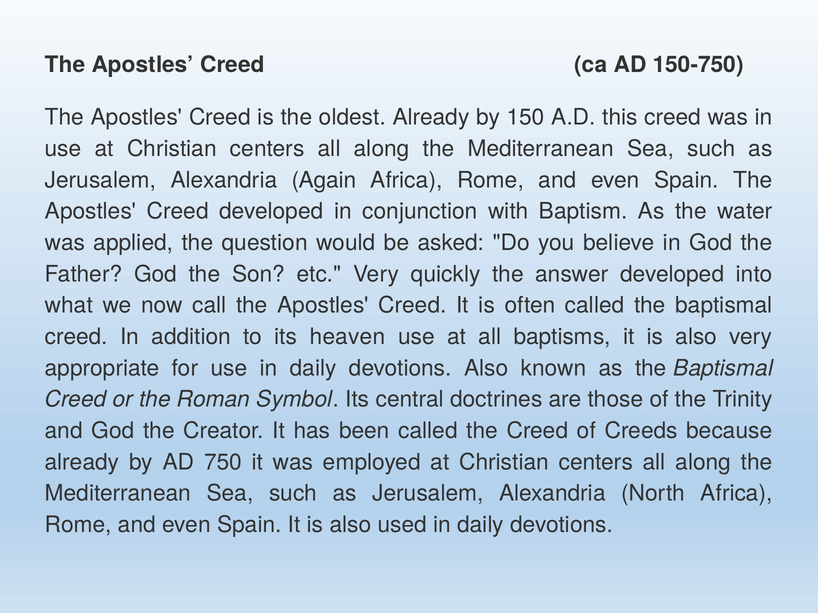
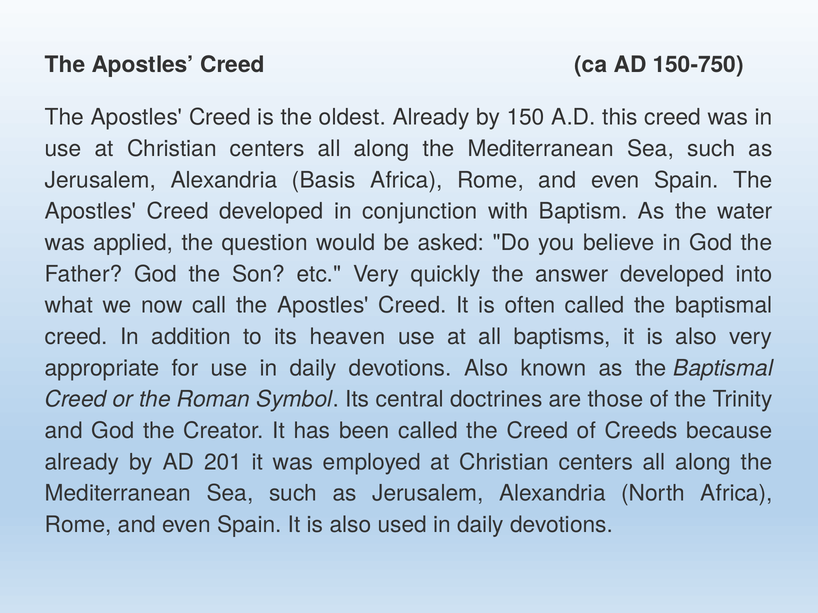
Again: Again -> Basis (324, 180)
750: 750 -> 201 (223, 463)
